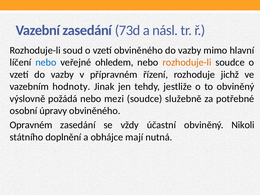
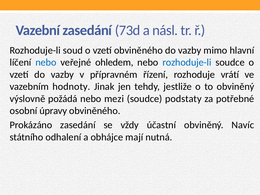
rozhoduje-li colour: orange -> blue (187, 62)
jichž: jichž -> vrátí (230, 74)
služebně: služebně -> podstaty (183, 99)
Opravném: Opravném -> Prokázáno (31, 125)
Nikoli: Nikoli -> Navíc (243, 125)
doplnění: doplnění -> odhalení (63, 137)
